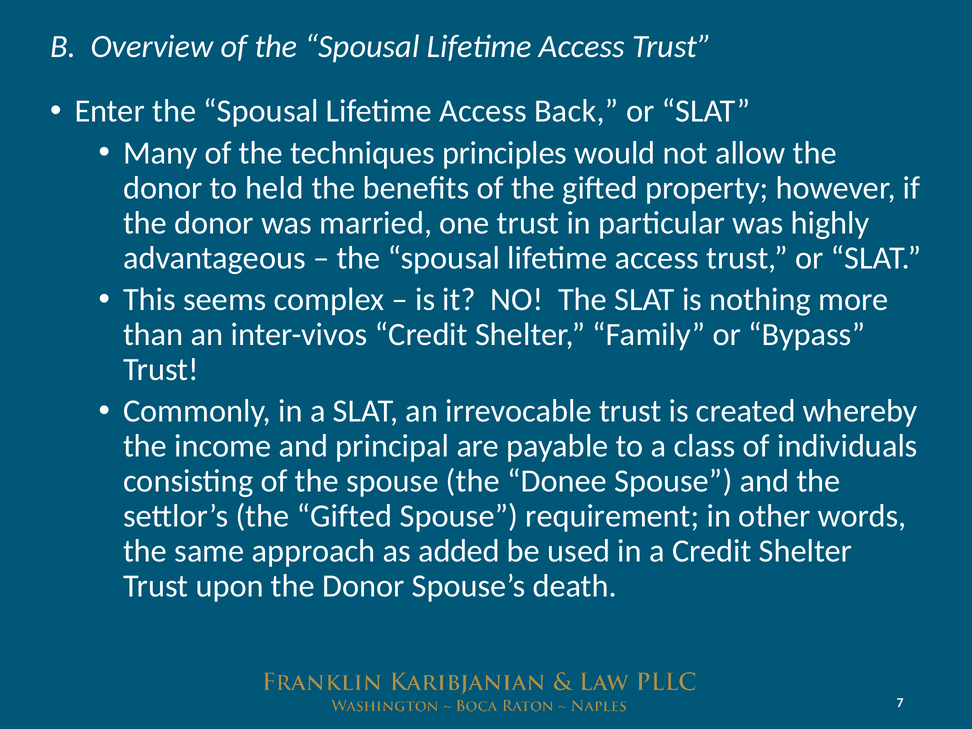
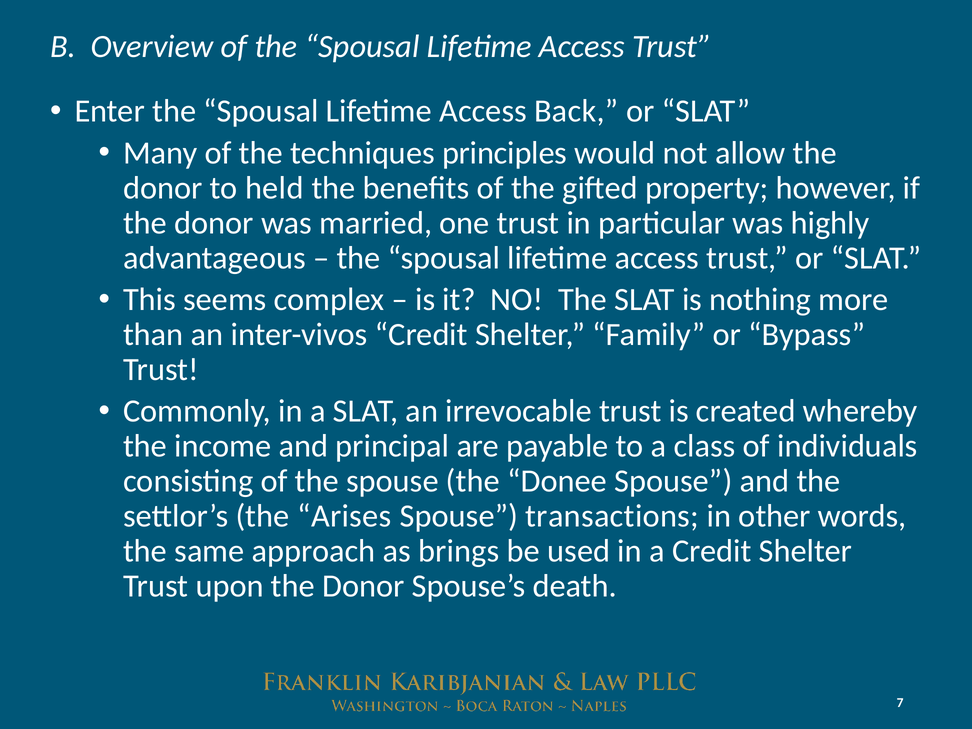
settlor’s the Gifted: Gifted -> Arises (344, 516)
requirement: requirement -> transactions (612, 516)
added: added -> brings (459, 551)
